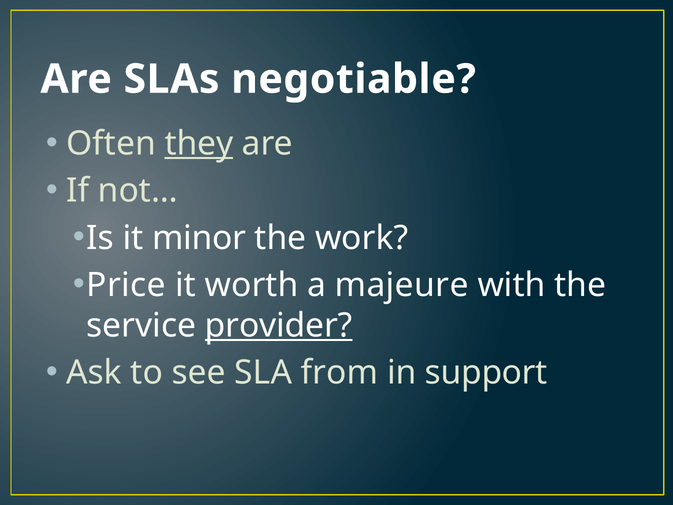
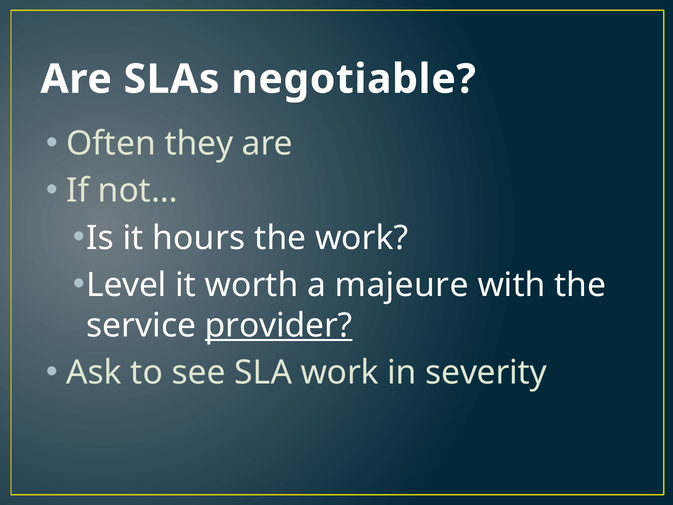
they underline: present -> none (199, 144)
minor: minor -> hours (199, 238)
Price: Price -> Level (126, 285)
SLA from: from -> work (340, 373)
support: support -> severity (486, 373)
